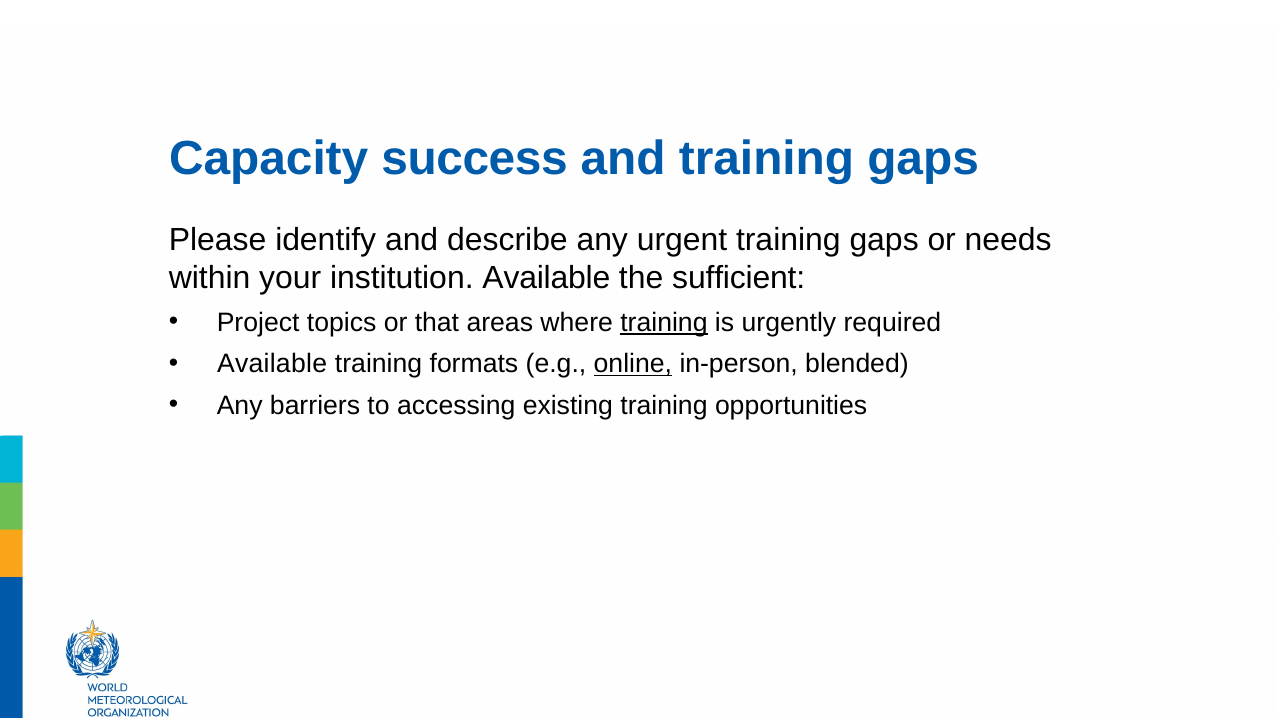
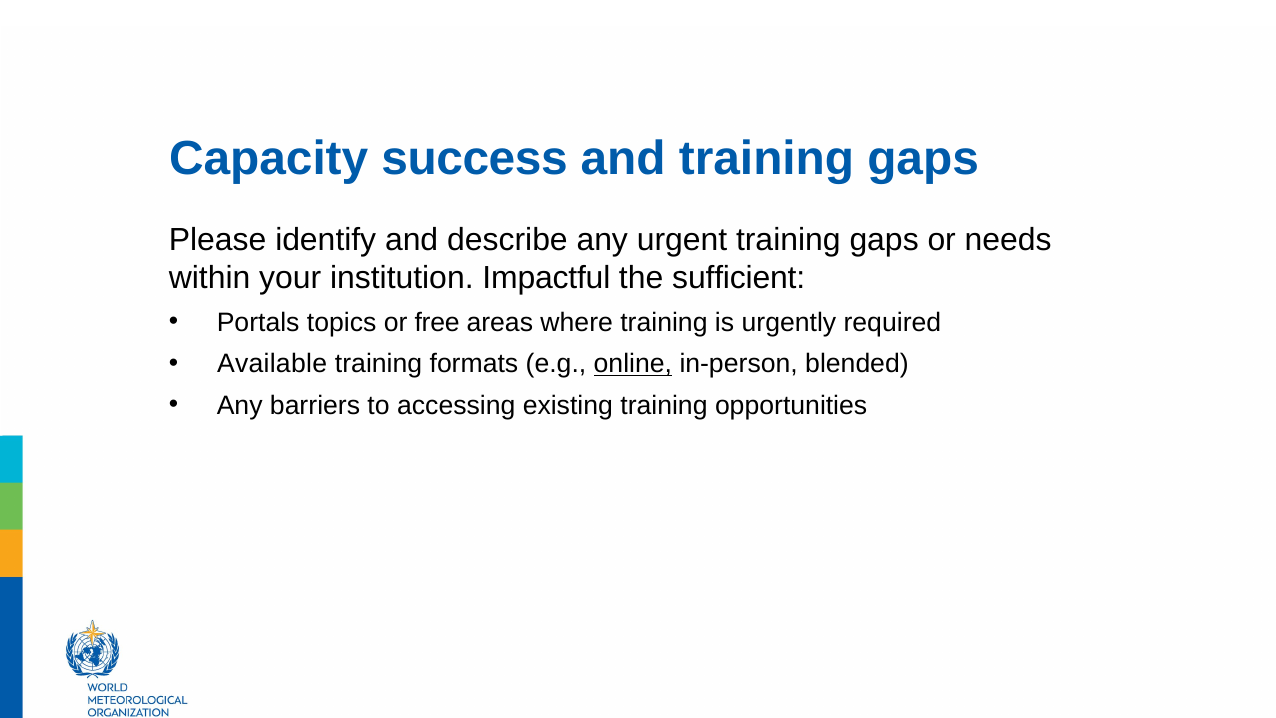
institution Available: Available -> Impactful (546, 278)
Project: Project -> Portals (258, 322)
that: that -> free (437, 322)
training underline: present -> none (664, 322)
